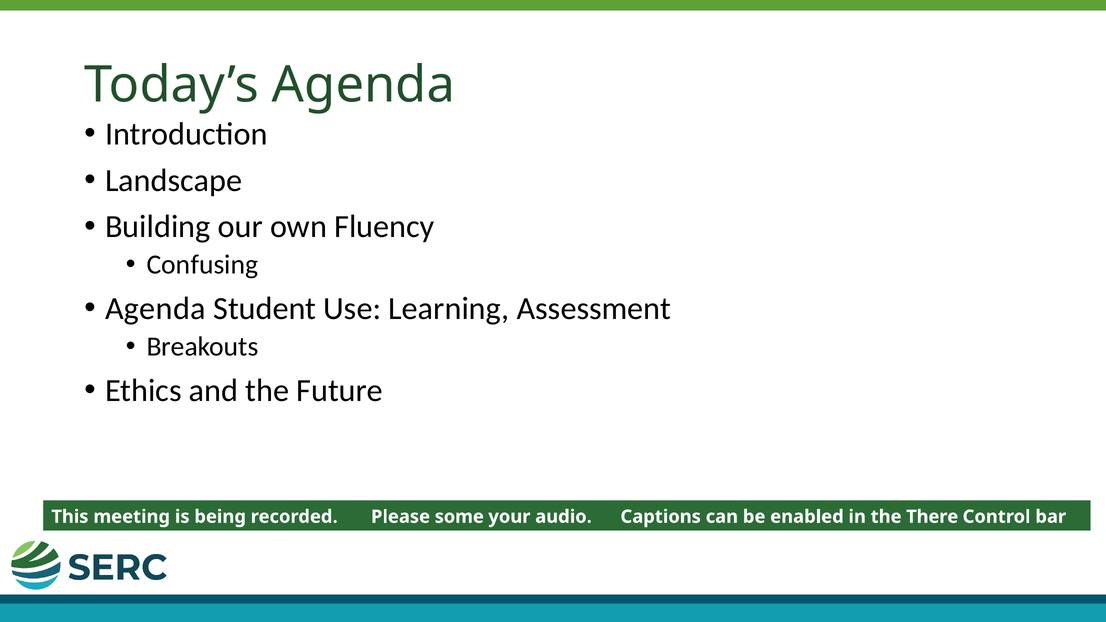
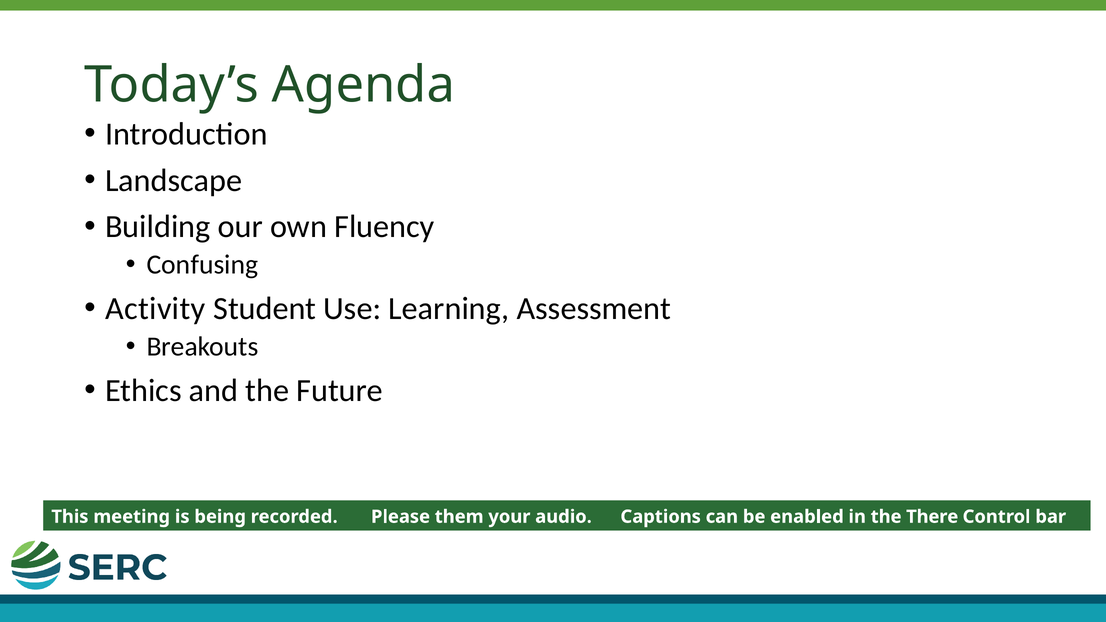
Agenda: Agenda -> Activity (155, 309)
some: some -> them (459, 517)
